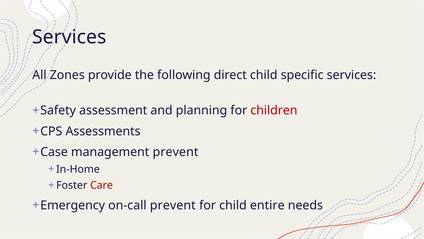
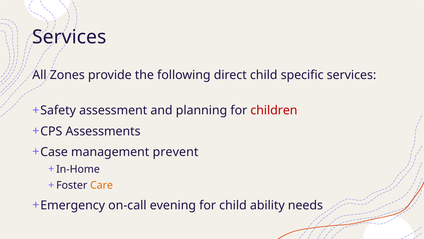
Care colour: red -> orange (102, 185)
on-call prevent: prevent -> evening (173, 205)
entire: entire -> ability (267, 205)
